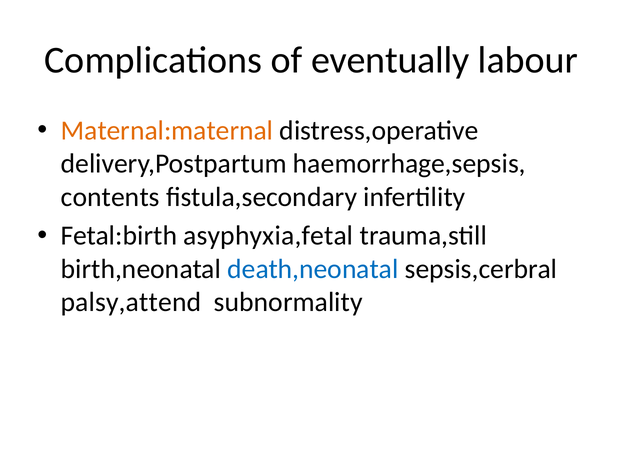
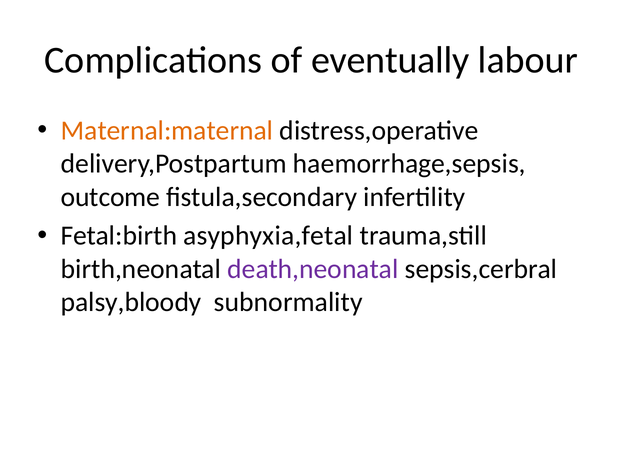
contents: contents -> outcome (110, 197)
death,neonatal colour: blue -> purple (313, 269)
palsy,attend: palsy,attend -> palsy,bloody (131, 302)
